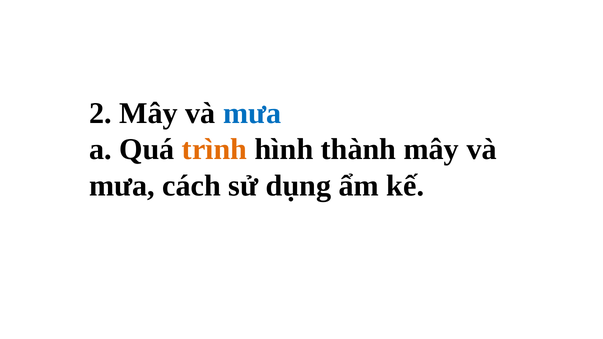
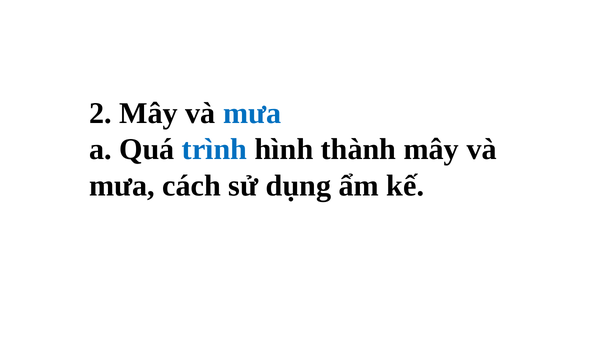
trình colour: orange -> blue (215, 150)
